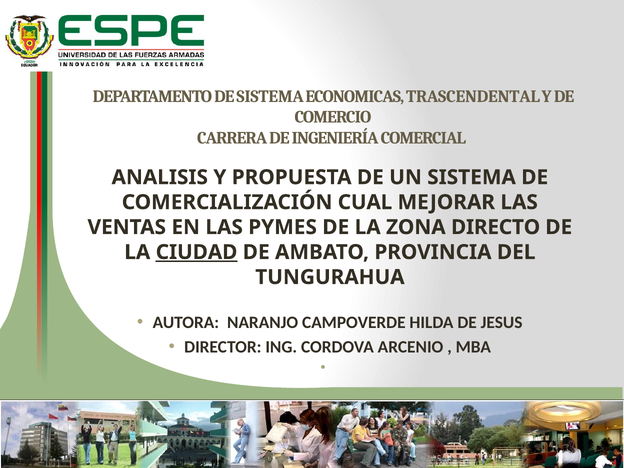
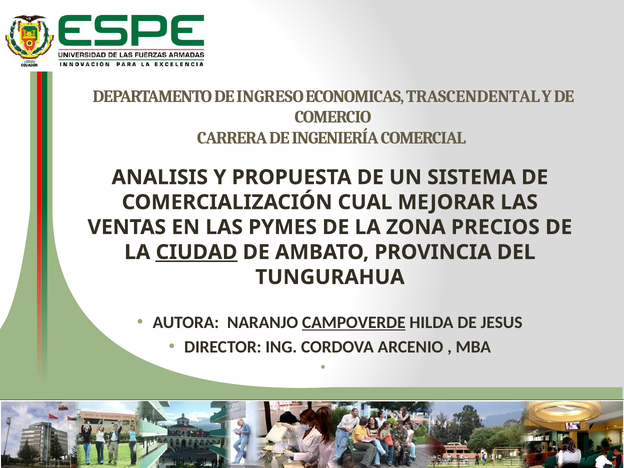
DE SISTEMA: SISTEMA -> INGRESO (270, 96)
DIRECTO: DIRECTO -> PRECIOS (495, 227)
CAMPOVERDE underline: none -> present (354, 323)
